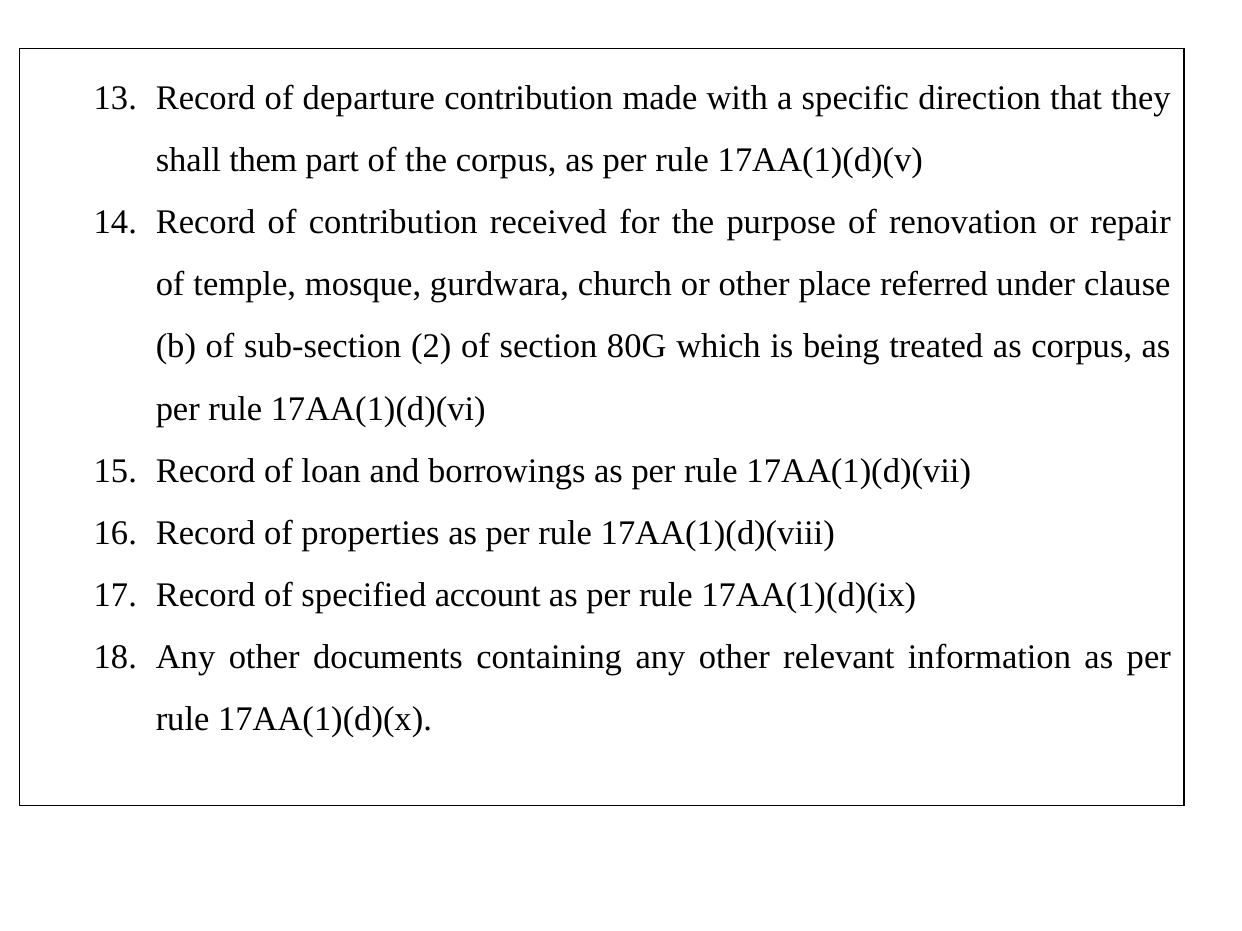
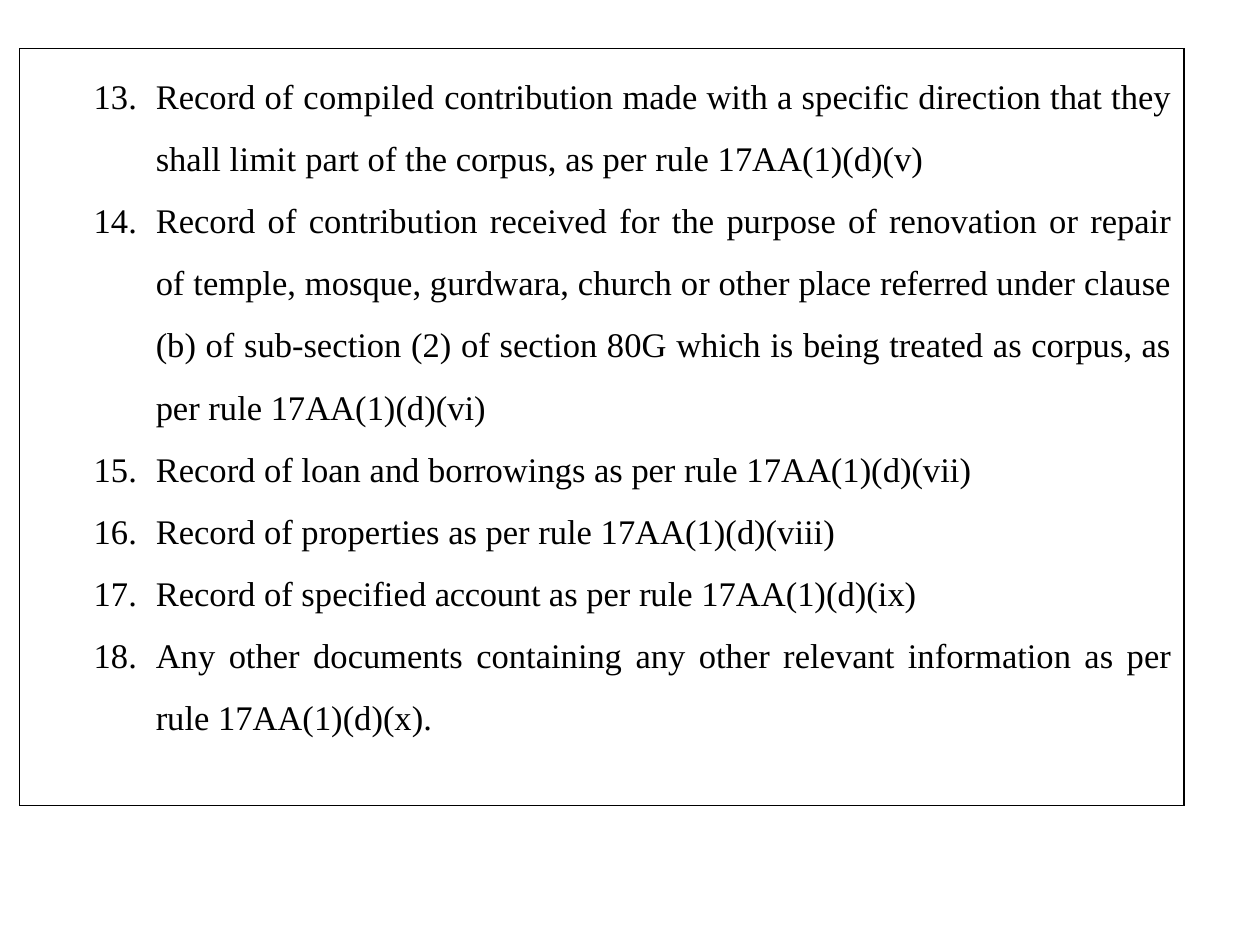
departure: departure -> compiled (369, 98)
them: them -> limit (263, 160)
